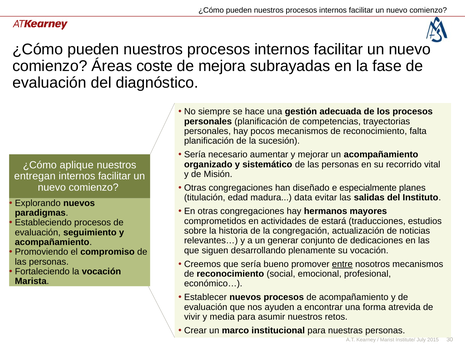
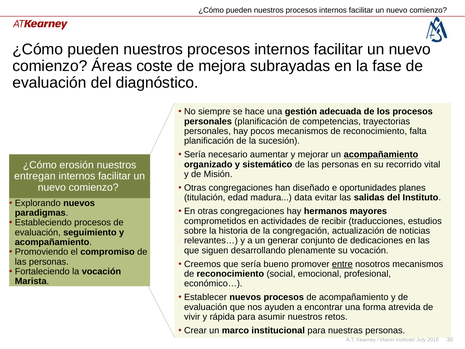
acompañamiento underline: none -> present (381, 155)
aplique: aplique -> erosión (77, 165)
especialmente: especialmente -> oportunidades (368, 188)
estará: estará -> recibir (334, 221)
media: media -> rápida (222, 317)
